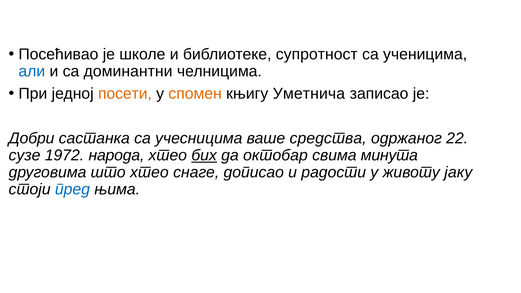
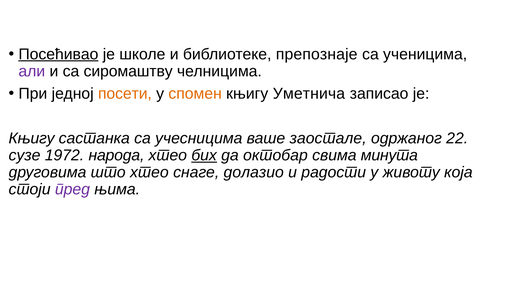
Посећивао underline: none -> present (58, 54)
супротност: супротност -> препознаје (317, 54)
али colour: blue -> purple (32, 71)
доминантни: доминантни -> сиромаштву (128, 71)
Добри: Добри -> Књигу (32, 138)
средства: средства -> заостале (328, 138)
дописао: дописао -> долазио (254, 172)
јаку: јаку -> која (458, 172)
пред colour: blue -> purple (72, 189)
